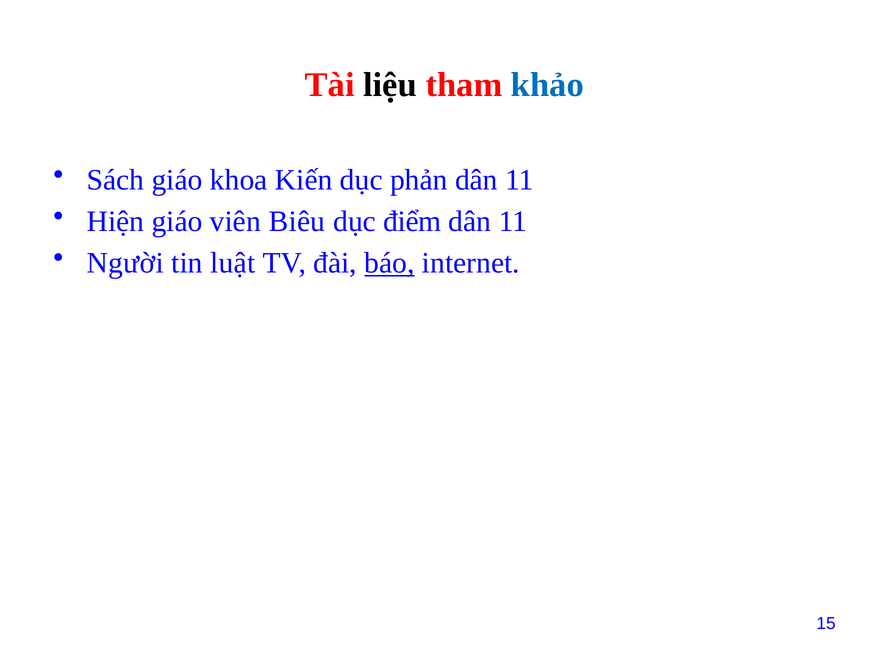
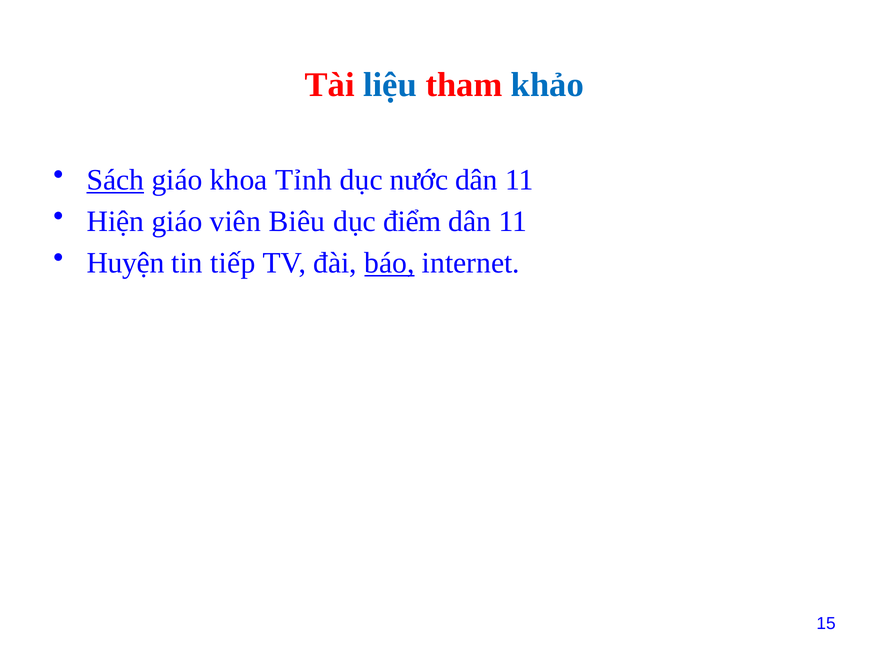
liệu colour: black -> blue (390, 85)
Sách underline: none -> present (115, 180)
Kiến: Kiến -> Tỉnh (304, 180)
phản: phản -> nước (419, 180)
Người: Người -> Huyện (126, 263)
luật: luật -> tiếp (233, 263)
